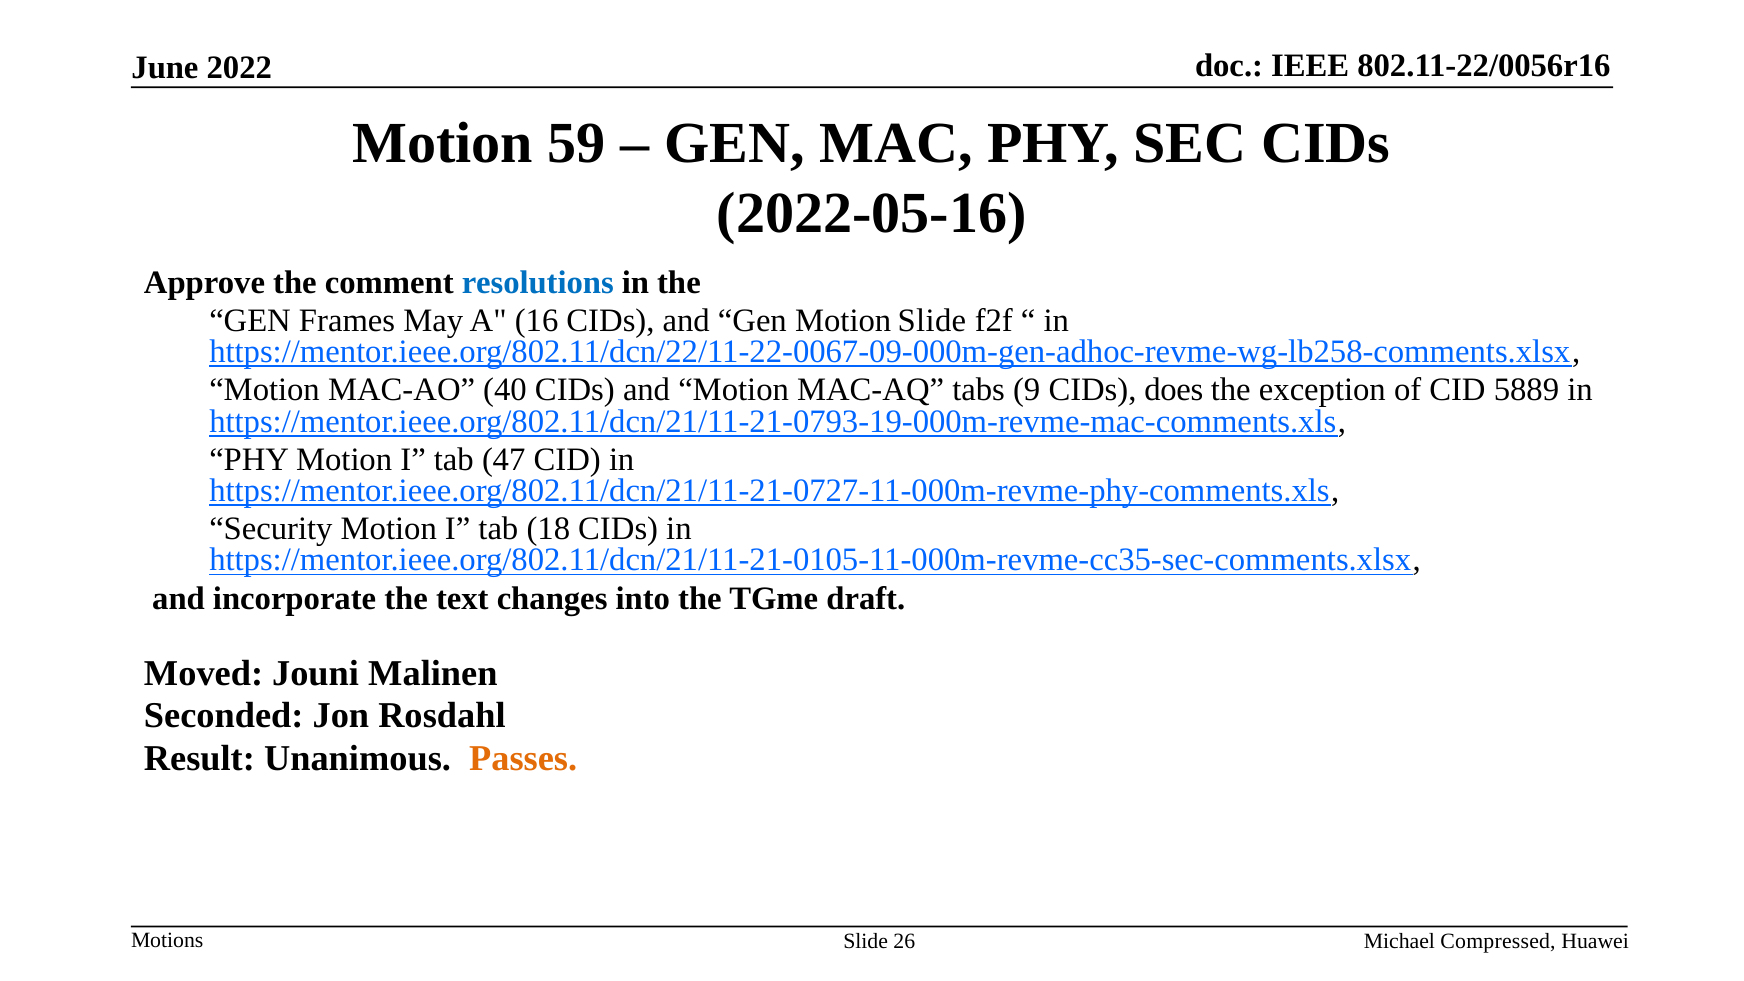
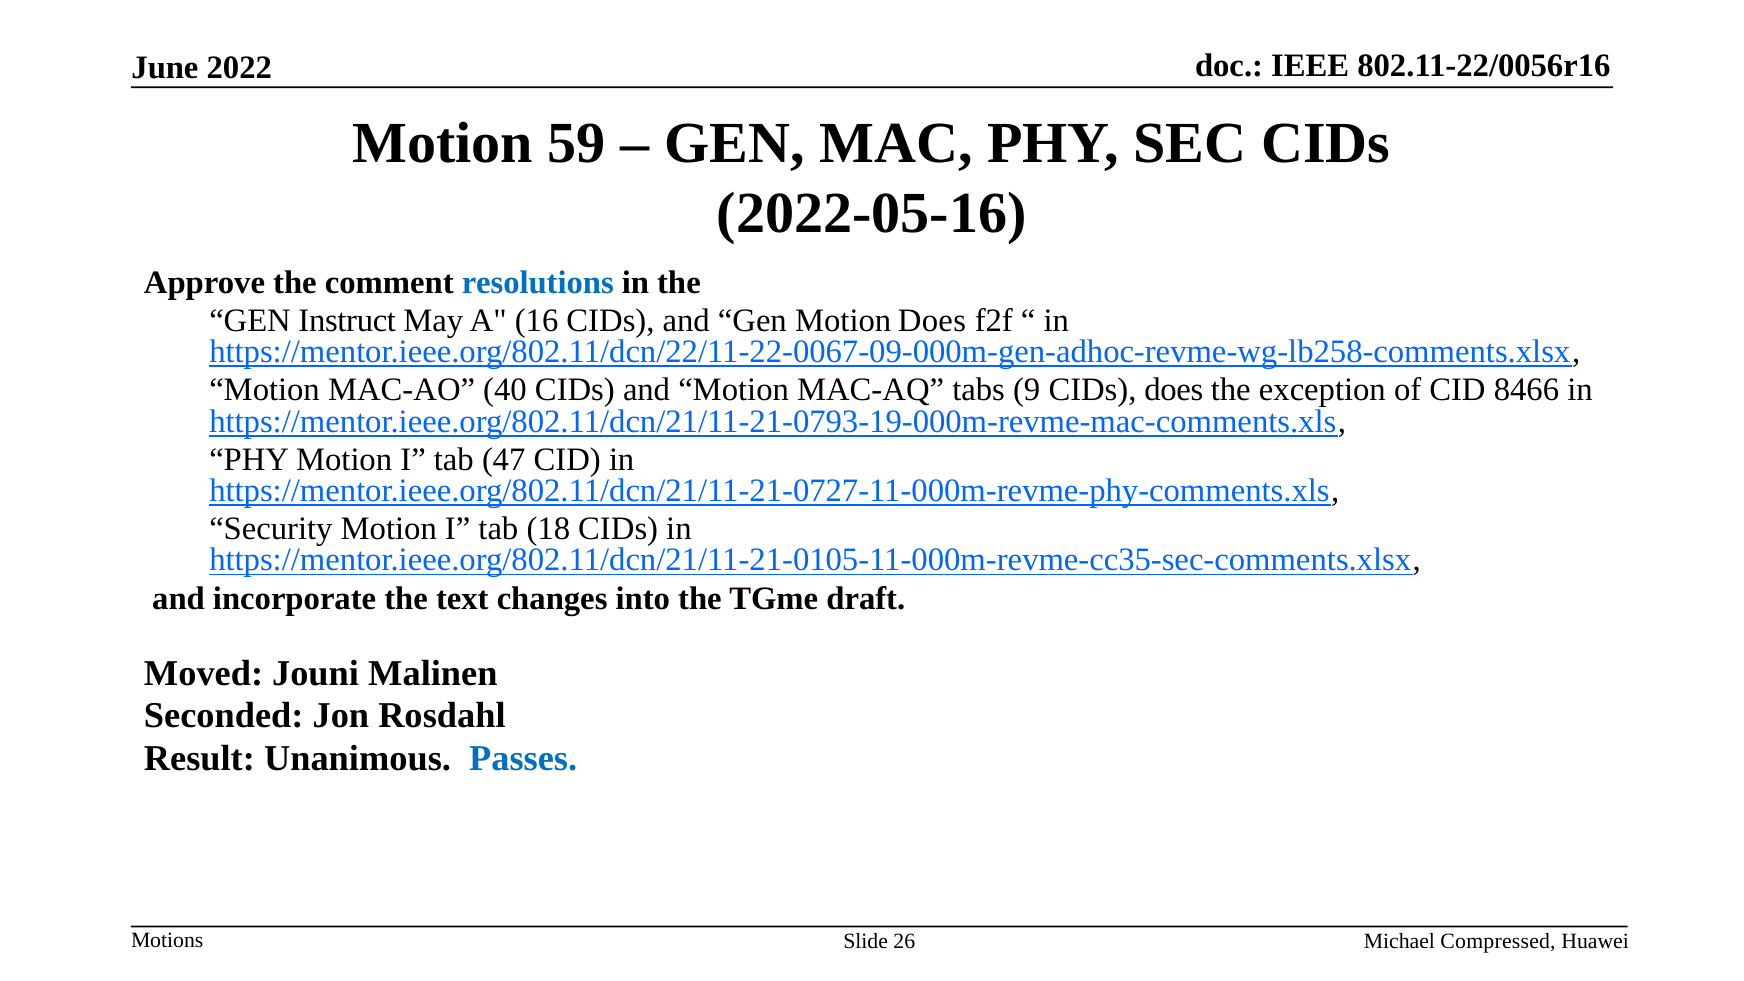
Frames: Frames -> Instruct (347, 320)
Motion Slide: Slide -> Does (932, 320)
5889: 5889 -> 8466 (1526, 390)
Passes colour: orange -> blue (523, 758)
